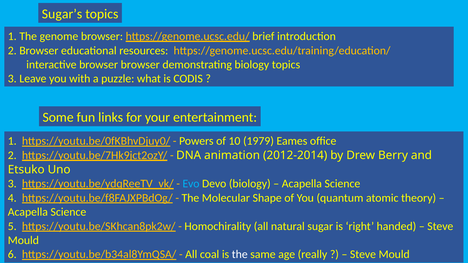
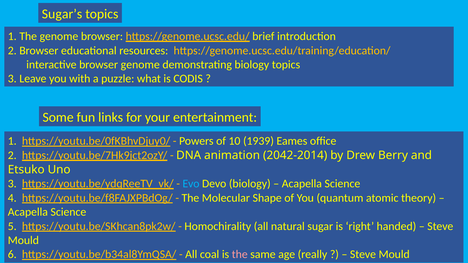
browser browser: browser -> genome (140, 65)
1979: 1979 -> 1939 (258, 141)
2012-2014: 2012-2014 -> 2042-2014 (295, 155)
the colour: white -> pink (240, 255)
